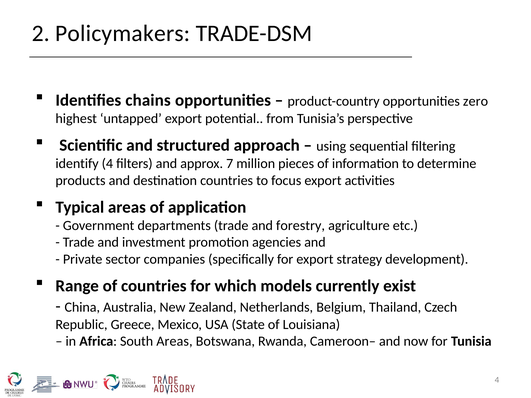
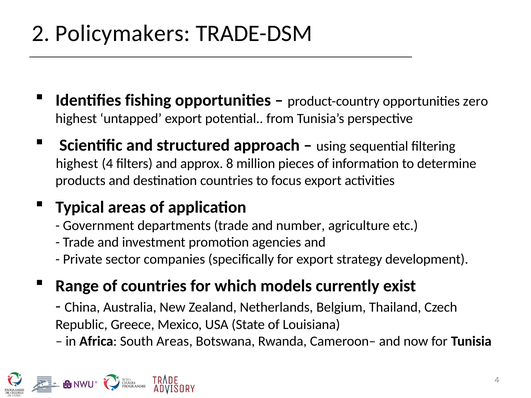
chains: chains -> fishing (148, 100)
identify: identify -> highest (77, 164)
7: 7 -> 8 (230, 164)
forestry: forestry -> number (301, 226)
